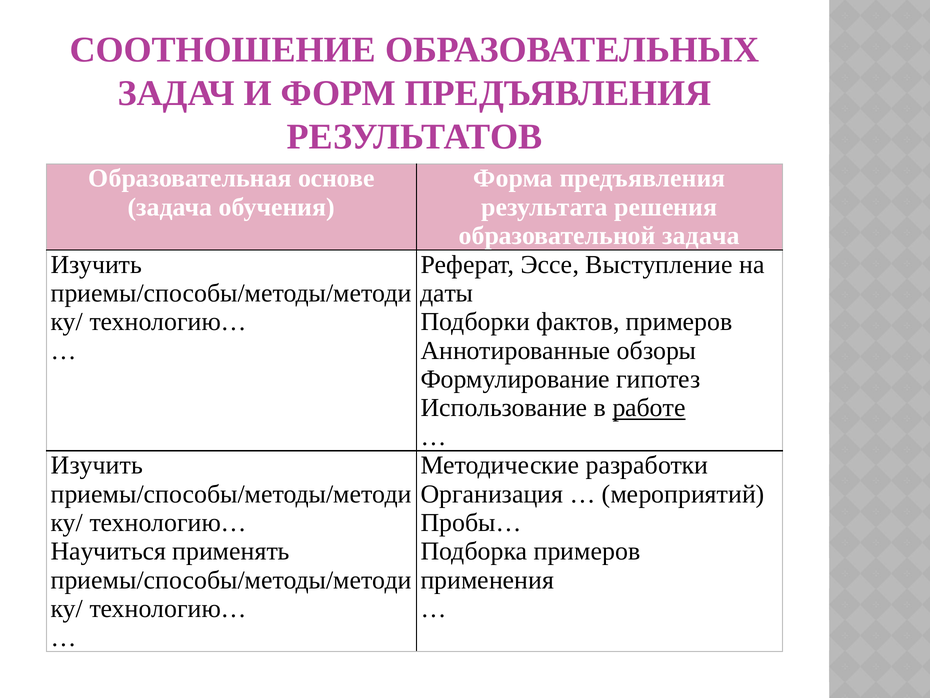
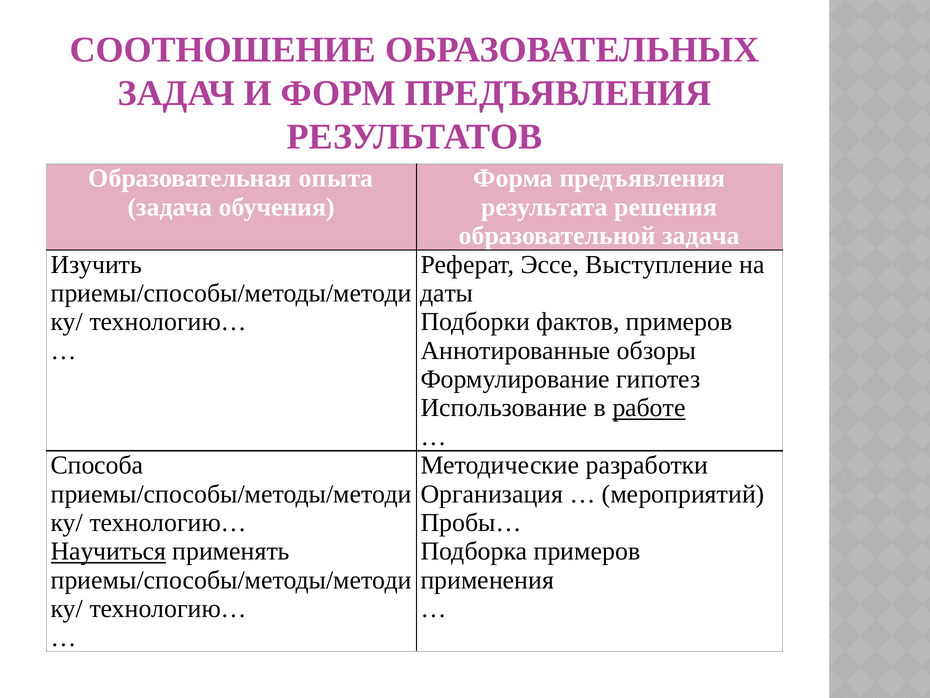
основе: основе -> опыта (336, 178)
Изучить: Изучить -> Способа (97, 465)
Научиться underline: none -> present (108, 551)
